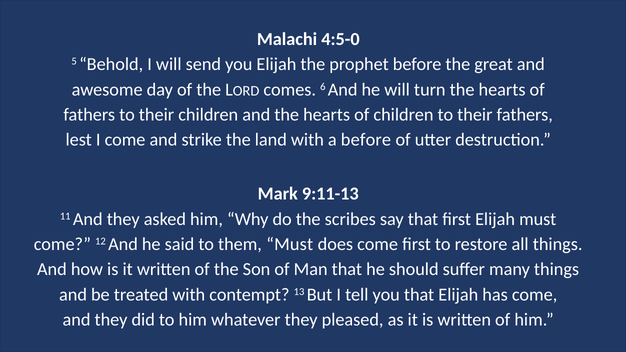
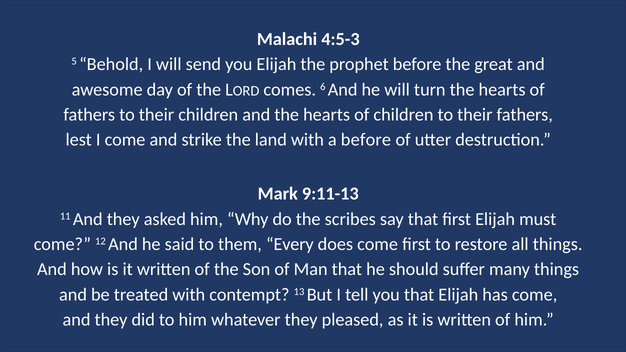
4:5-0: 4:5-0 -> 4:5-3 (341, 39)
them Must: Must -> Every (290, 244)
